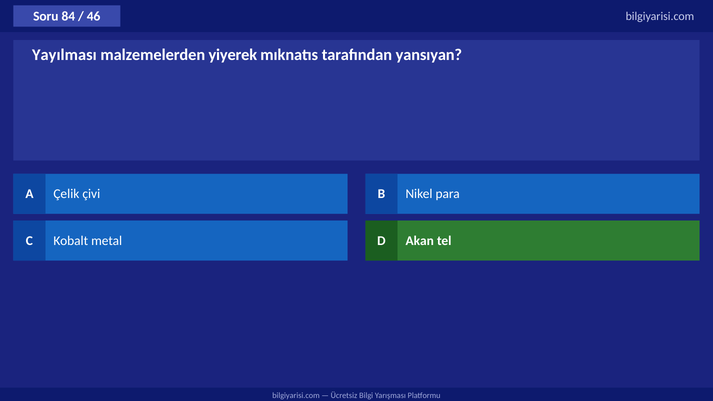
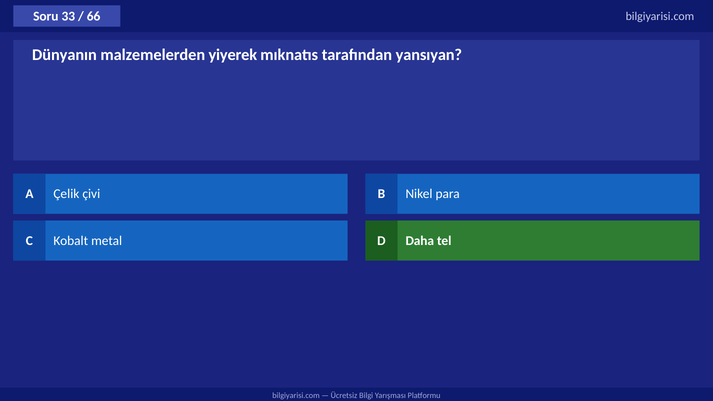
84: 84 -> 33 (68, 16)
46: 46 -> 66 (94, 16)
Yayılması: Yayılması -> Dünyanın (64, 55)
Akan: Akan -> Daha (420, 241)
